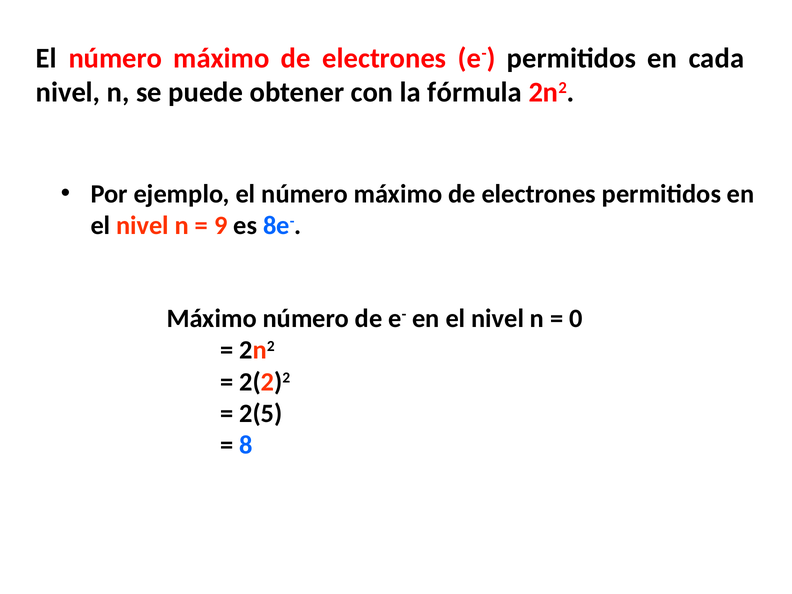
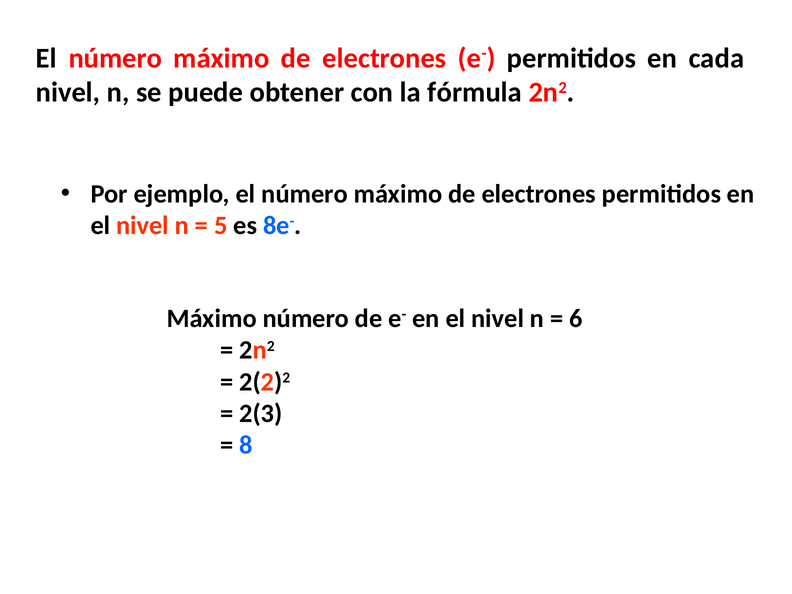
9: 9 -> 5 (221, 226)
0: 0 -> 6 (576, 319)
2(5: 2(5 -> 2(3 (261, 414)
